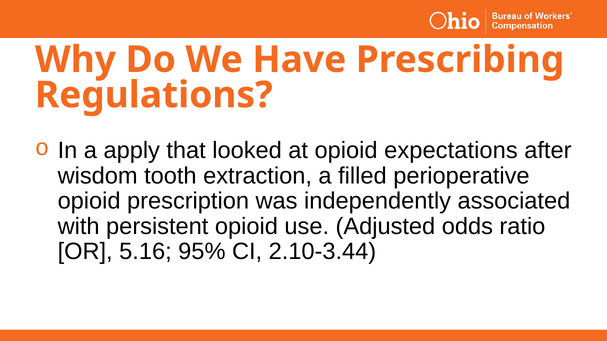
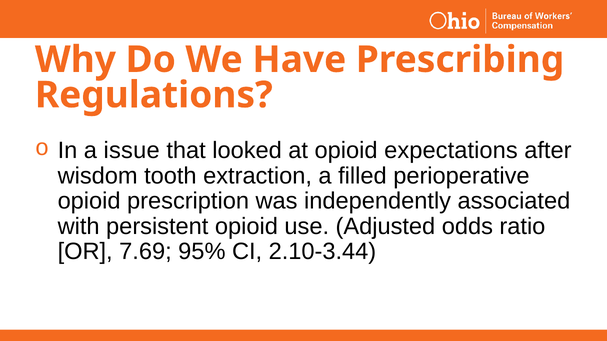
apply: apply -> issue (132, 151)
5.16: 5.16 -> 7.69 (145, 252)
